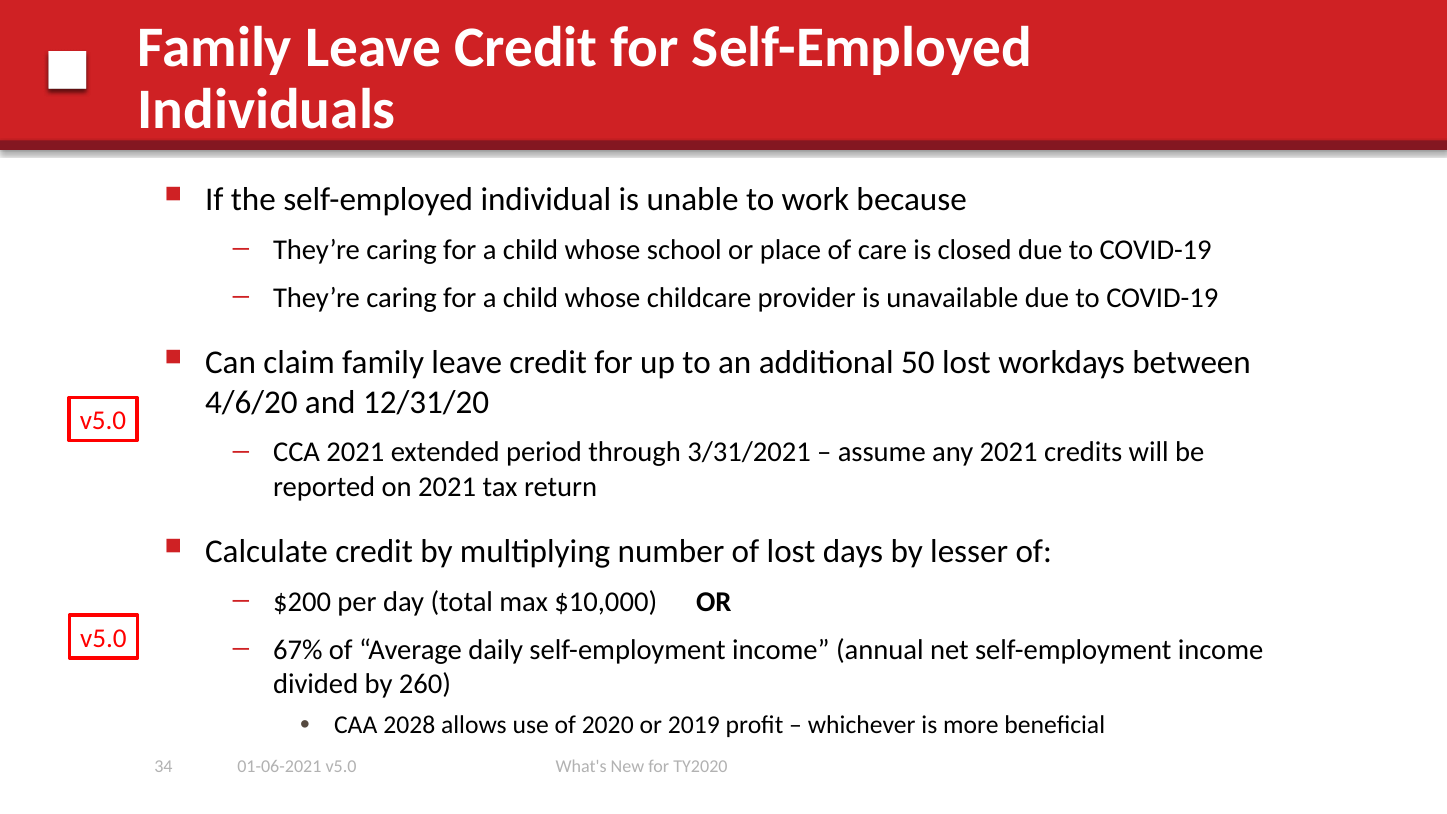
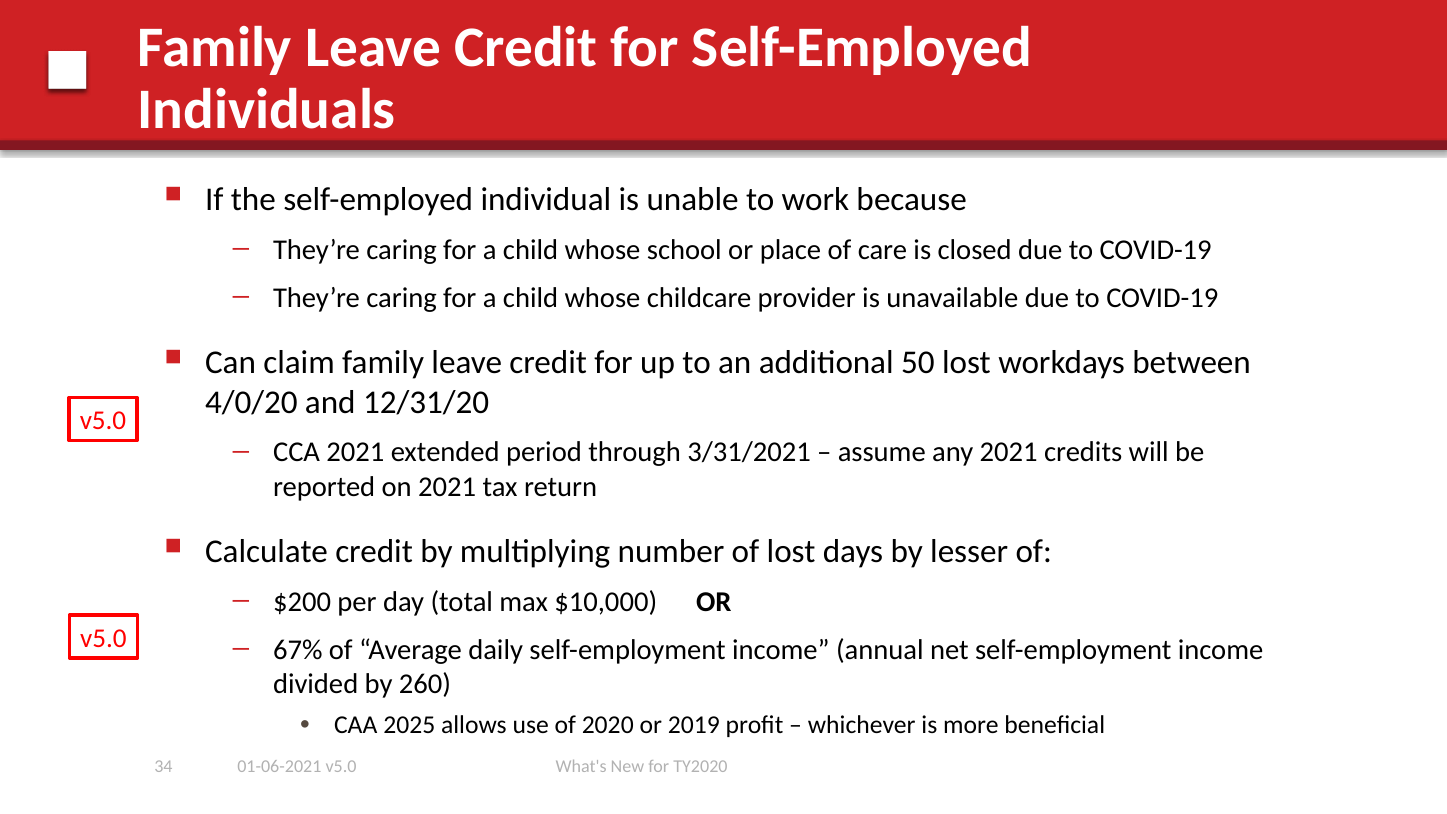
4/6/20: 4/6/20 -> 4/0/20 (251, 402)
2028: 2028 -> 2025 (409, 725)
